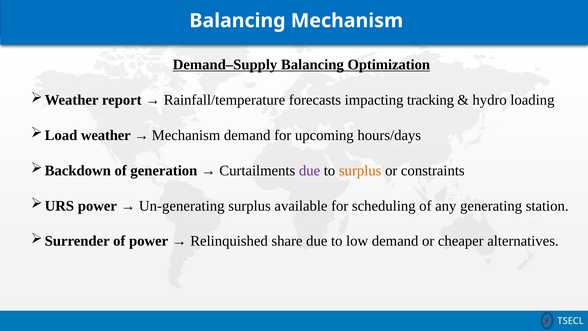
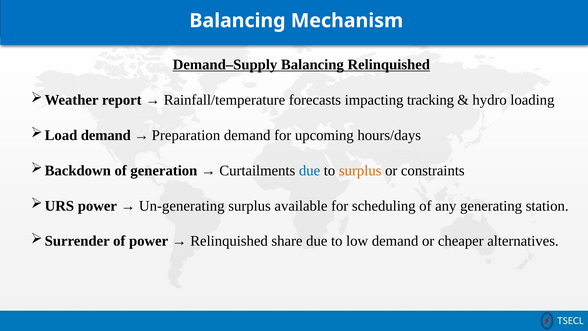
Balancing Optimization: Optimization -> Relinquished (389, 65)
weather: weather -> demand (106, 135)
Mechanism: Mechanism -> Preparation (186, 135)
due colour: purple -> blue (310, 170)
